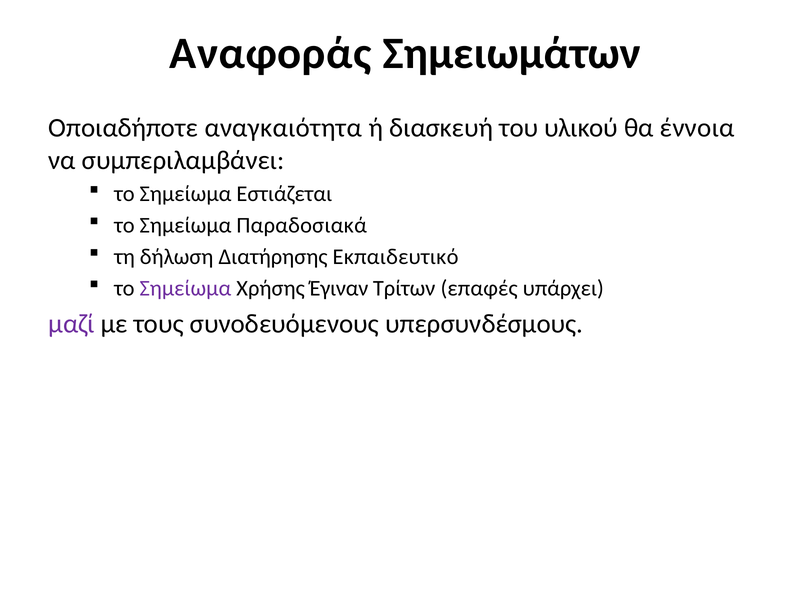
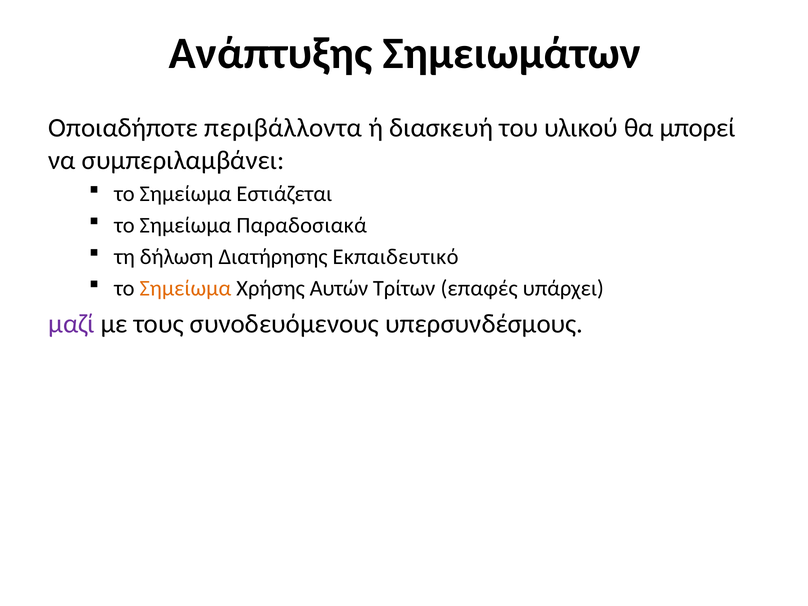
Αναφοράς: Αναφοράς -> Ανάπτυξης (271, 54)
αναγκαιότητα: αναγκαιότητα -> περιβάλλοντα (283, 128)
έννοια: έννοια -> μπορεί (698, 128)
Σημείωμα colour: purple -> orange (185, 288)
Έγιναν: Έγιναν -> Αυτών (339, 288)
